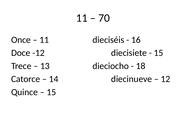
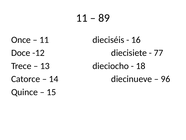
70: 70 -> 89 (104, 18)
15: 15 -> 77 (159, 53)
12: 12 -> 96 (165, 79)
